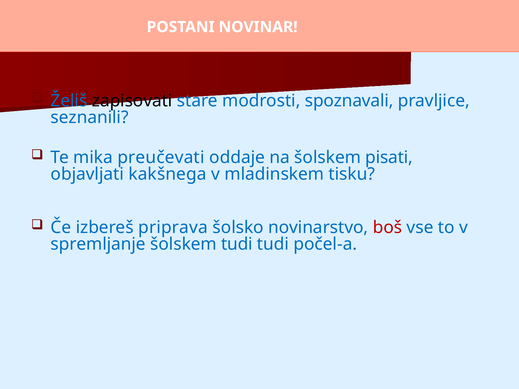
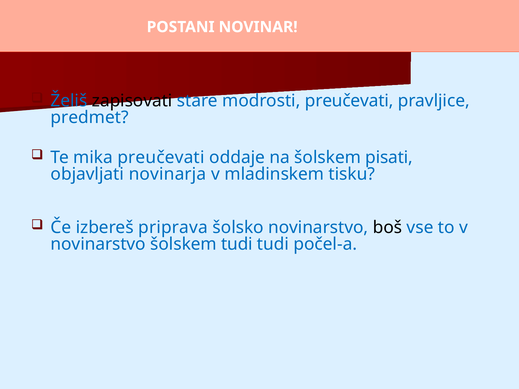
modrosti spoznavali: spoznavali -> preučevati (349, 101)
seznanili: seznanili -> predmet (90, 118)
kakšnega: kakšnega -> novinarja (168, 174)
boš colour: red -> black (387, 228)
spremljanje: spremljanje -> novinarstvo (98, 244)
